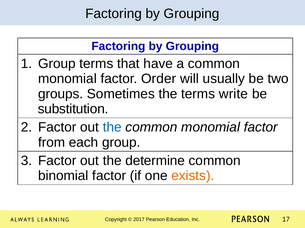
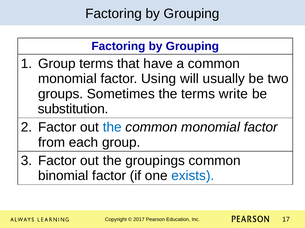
Order: Order -> Using (159, 79)
determine: determine -> groupings (155, 161)
exists colour: orange -> blue (193, 176)
